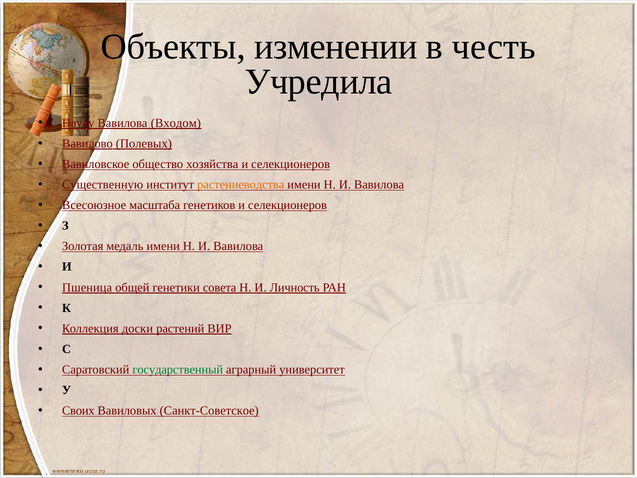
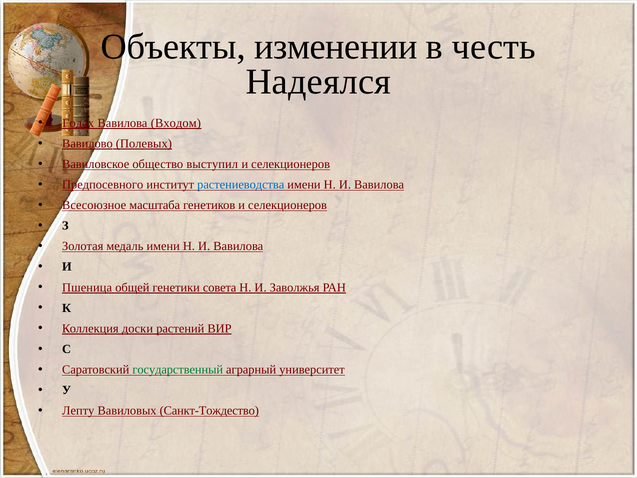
Учредила: Учредила -> Надеялся (318, 82)
Науку: Науку -> Годах (78, 123)
хозяйства: хозяйства -> выступил (212, 164)
Существенную: Существенную -> Предпосевного (103, 185)
растениеводства colour: orange -> blue (241, 185)
Личность: Личность -> Заволжья (295, 287)
Своих: Своих -> Лепту (78, 411)
Санкт-Советское: Санкт-Советское -> Санкт-Тождество (209, 411)
